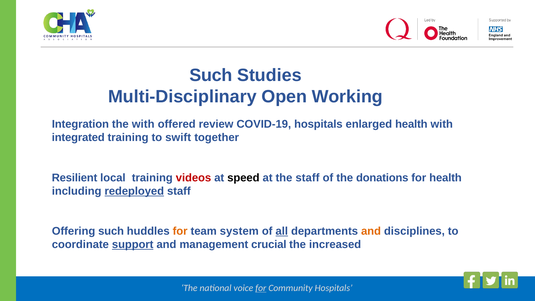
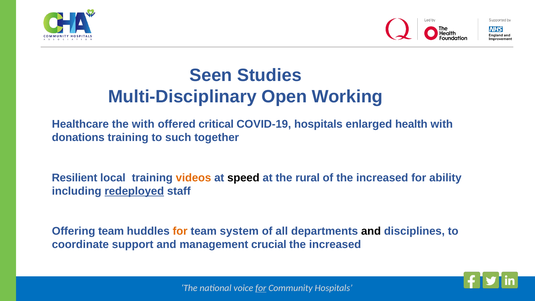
Such: Such -> Seen (211, 75)
Integration: Integration -> Healthcare (80, 124)
review: review -> critical (216, 124)
integrated: integrated -> donations (78, 138)
swift: swift -> such (178, 138)
videos colour: red -> orange (193, 178)
the staff: staff -> rural (308, 178)
of the donations: donations -> increased (382, 178)
for health: health -> ability (445, 178)
Offering such: such -> team (111, 231)
all underline: present -> none (282, 231)
and colour: orange -> black (371, 231)
support underline: present -> none (133, 245)
